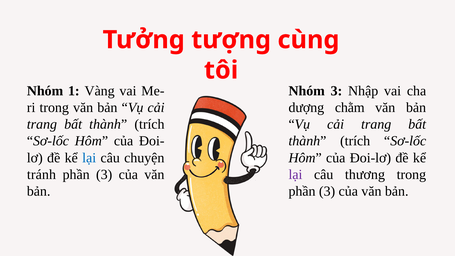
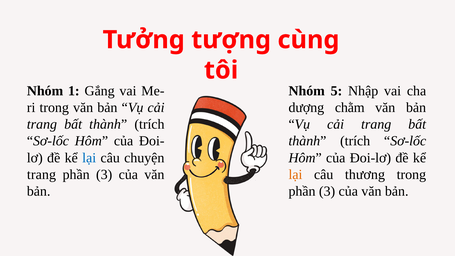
Vàng: Vàng -> Gắng (100, 91)
Nhóm 3: 3 -> 5 (336, 91)
tránh: tránh -> trang (41, 174)
lại colour: purple -> orange (295, 174)
